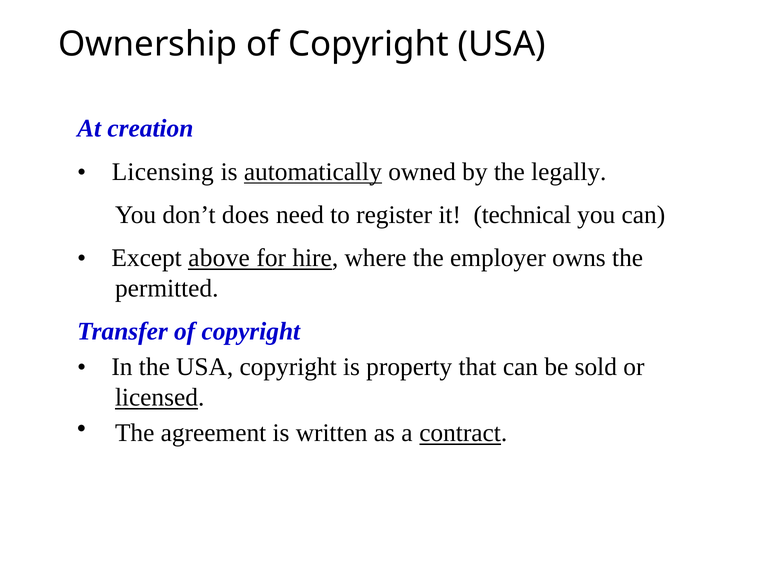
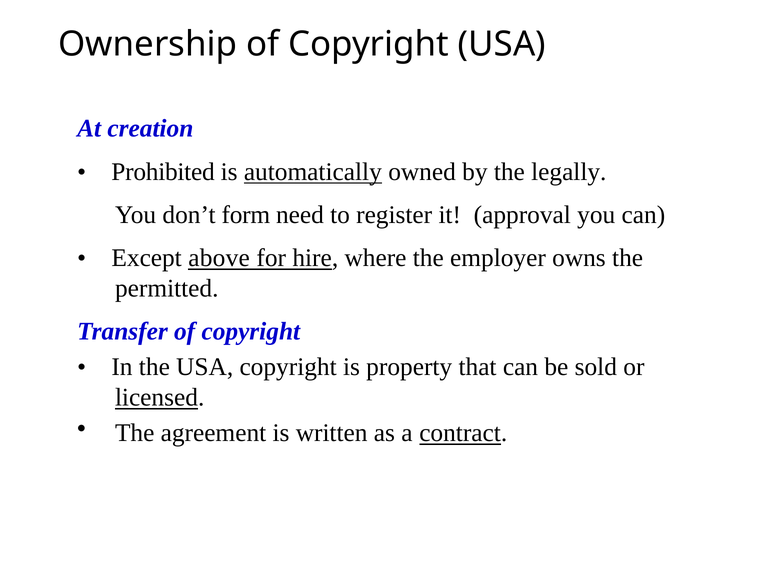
Licensing: Licensing -> Prohibited (163, 172)
does: does -> form (246, 215)
technical: technical -> approval (522, 215)
